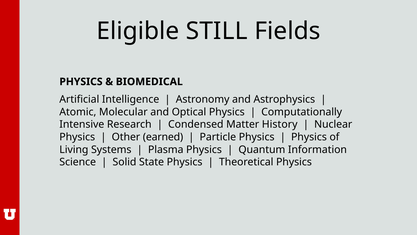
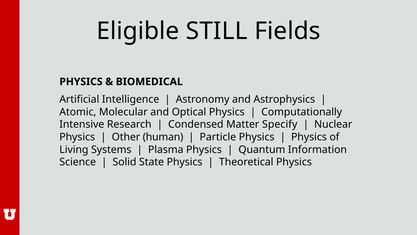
History: History -> Specify (280, 124)
earned: earned -> human (163, 137)
